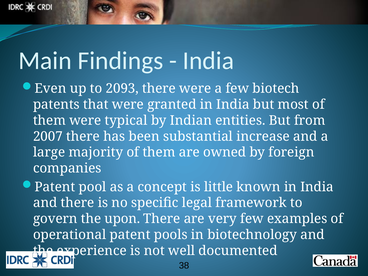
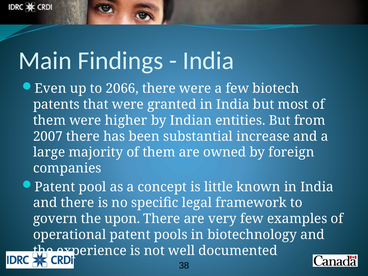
2093: 2093 -> 2066 (122, 89)
typical: typical -> higher (126, 120)
